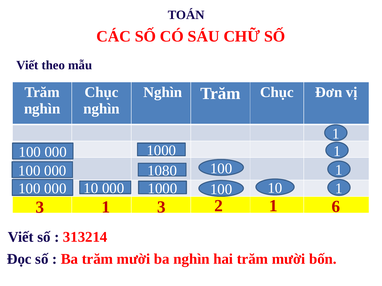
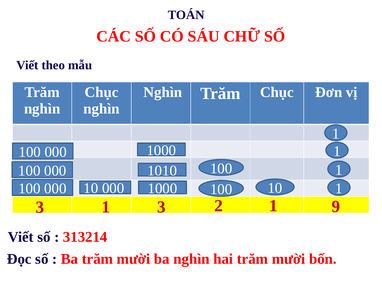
1080: 1080 -> 1010 (162, 171)
6: 6 -> 9 (336, 207)
